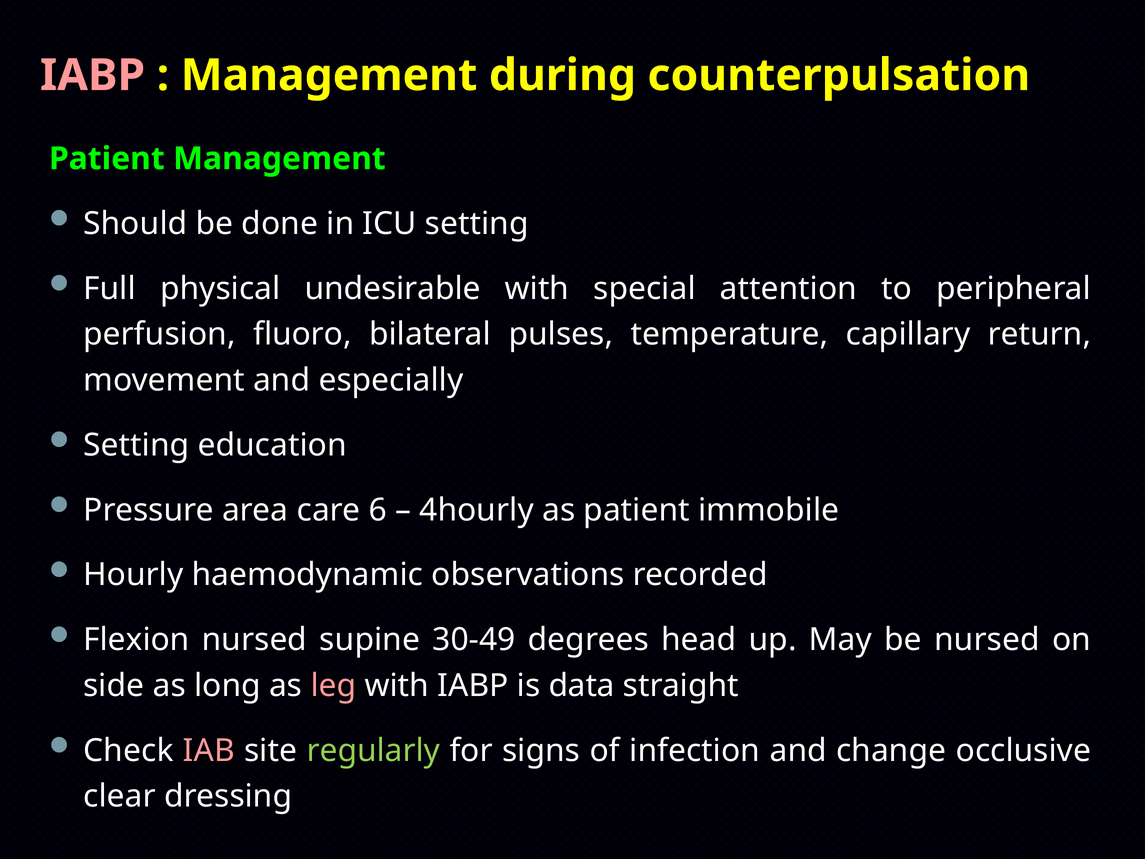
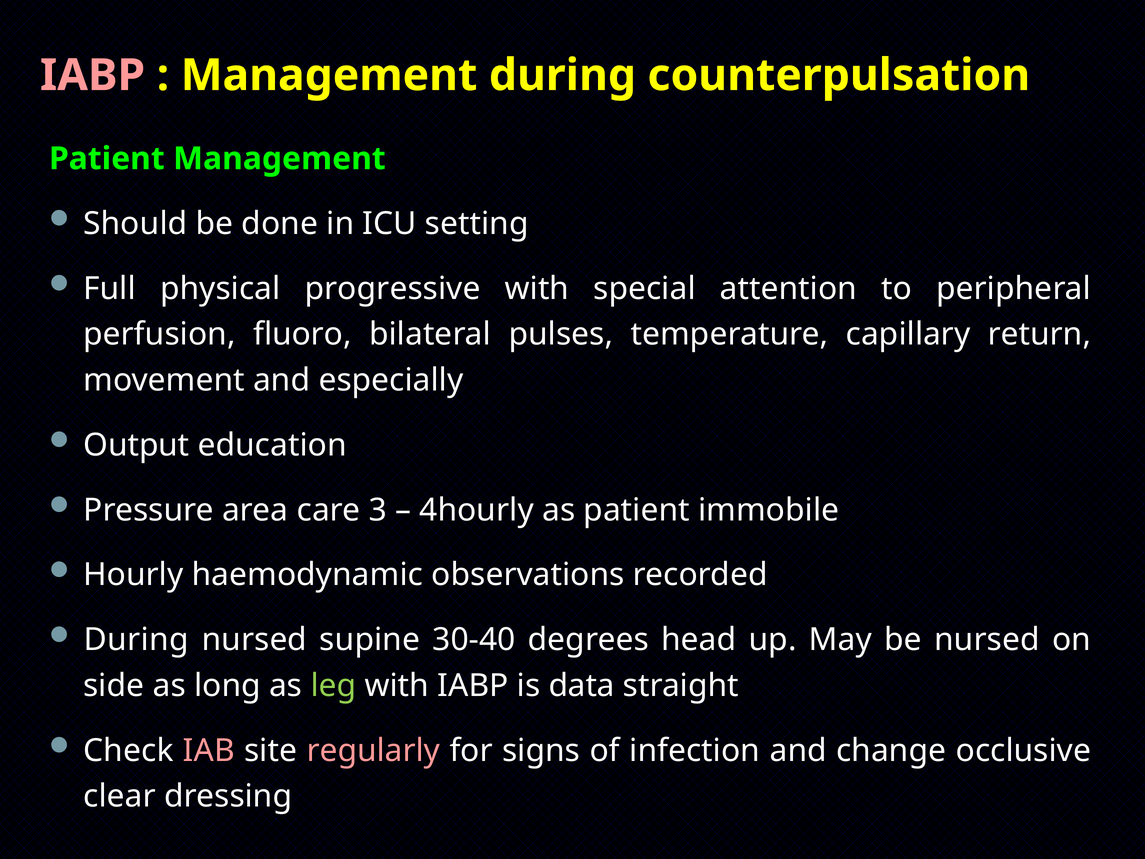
undesirable: undesirable -> progressive (393, 288)
Setting: Setting -> Output (136, 445)
6: 6 -> 3 (378, 510)
Flexion: Flexion -> During (136, 640)
30-49: 30-49 -> 30-40 (474, 640)
leg colour: pink -> light green (333, 686)
regularly colour: light green -> pink (373, 750)
